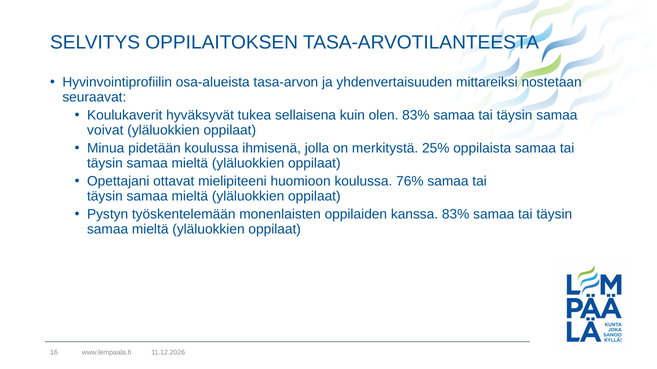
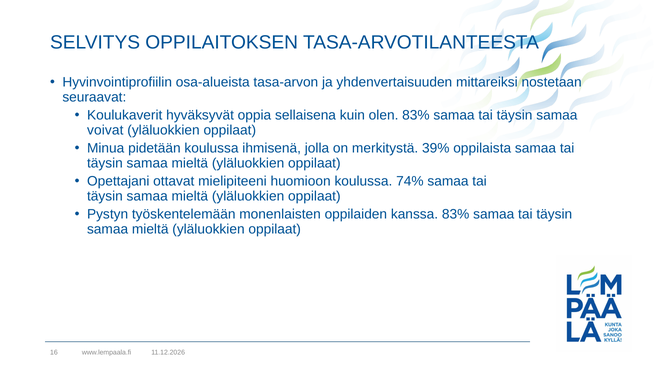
tukea: tukea -> oppia (254, 115)
25%: 25% -> 39% (436, 149)
76%: 76% -> 74% (410, 182)
